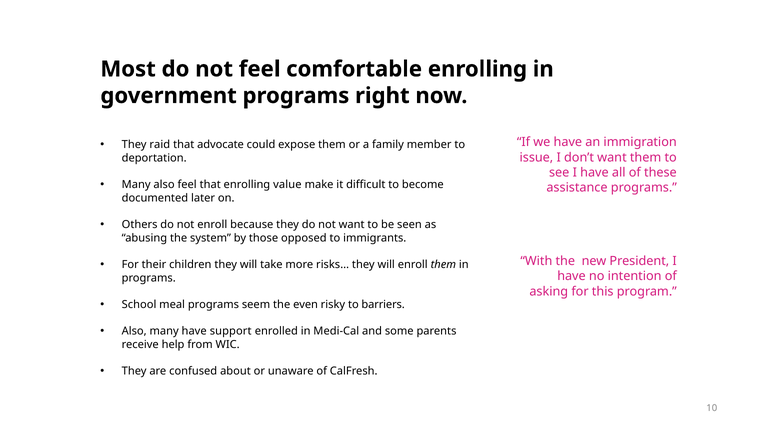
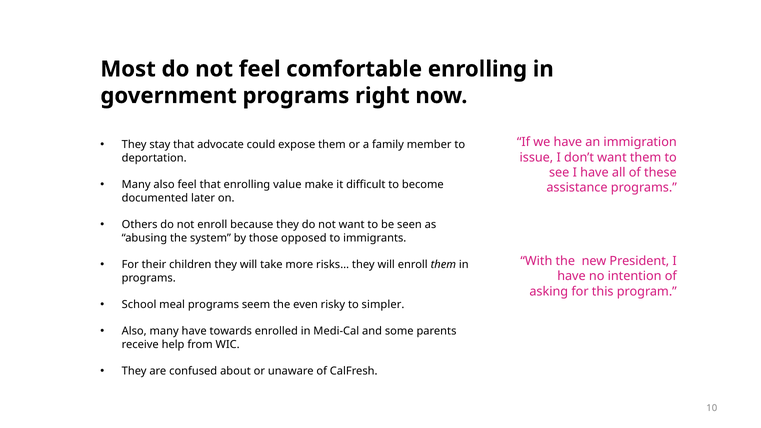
raid: raid -> stay (160, 145)
barriers: barriers -> simpler (383, 305)
support: support -> towards (231, 331)
